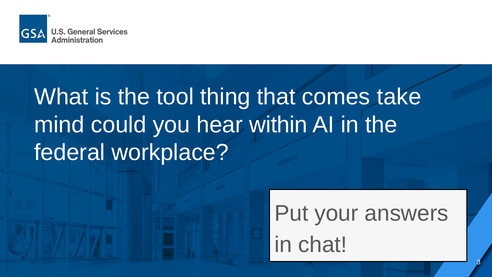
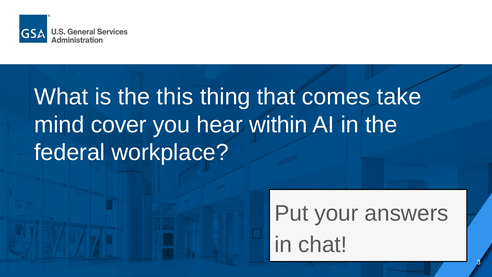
tool: tool -> this (175, 97)
could: could -> cover (119, 125)
